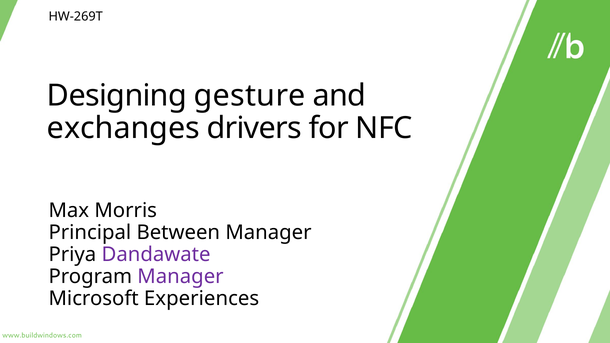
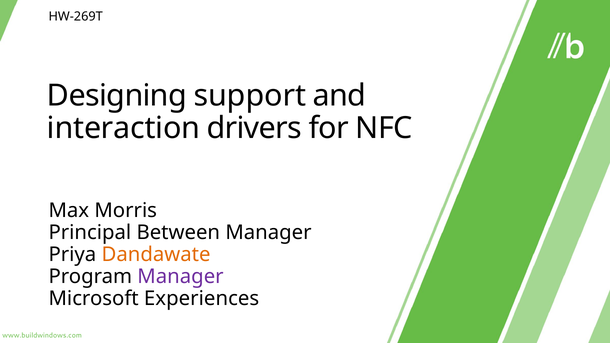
gesture: gesture -> support (250, 96)
exchanges: exchanges -> interaction (124, 128)
Dandawate colour: purple -> orange (156, 255)
